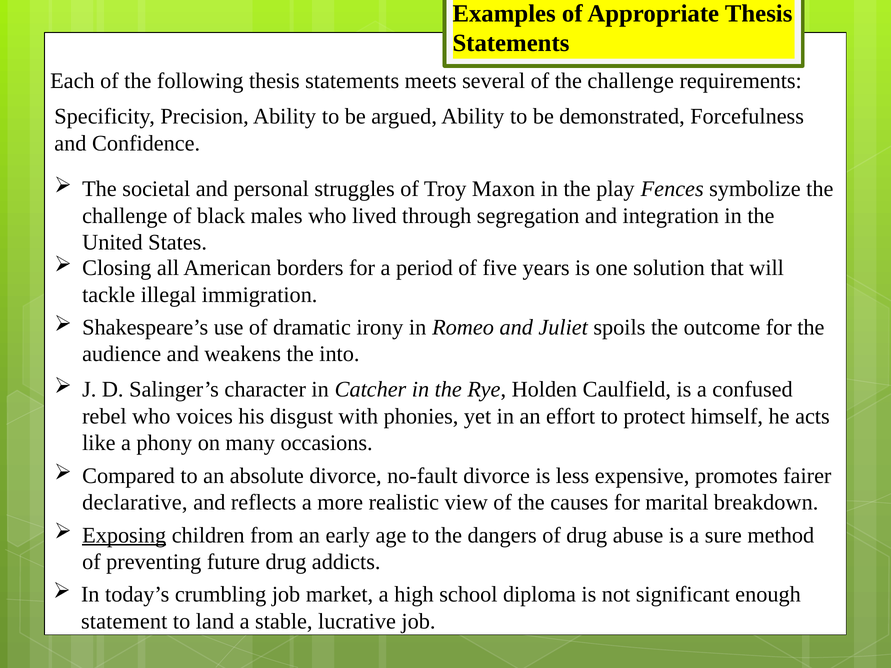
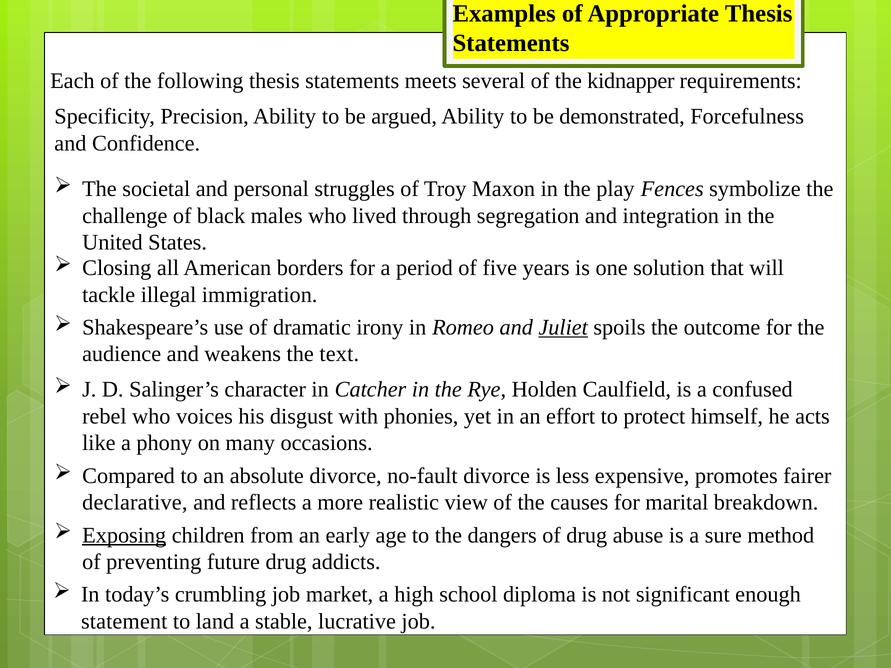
of the challenge: challenge -> kidnapper (631, 81)
Juliet underline: none -> present (563, 328)
into: into -> text (339, 354)
